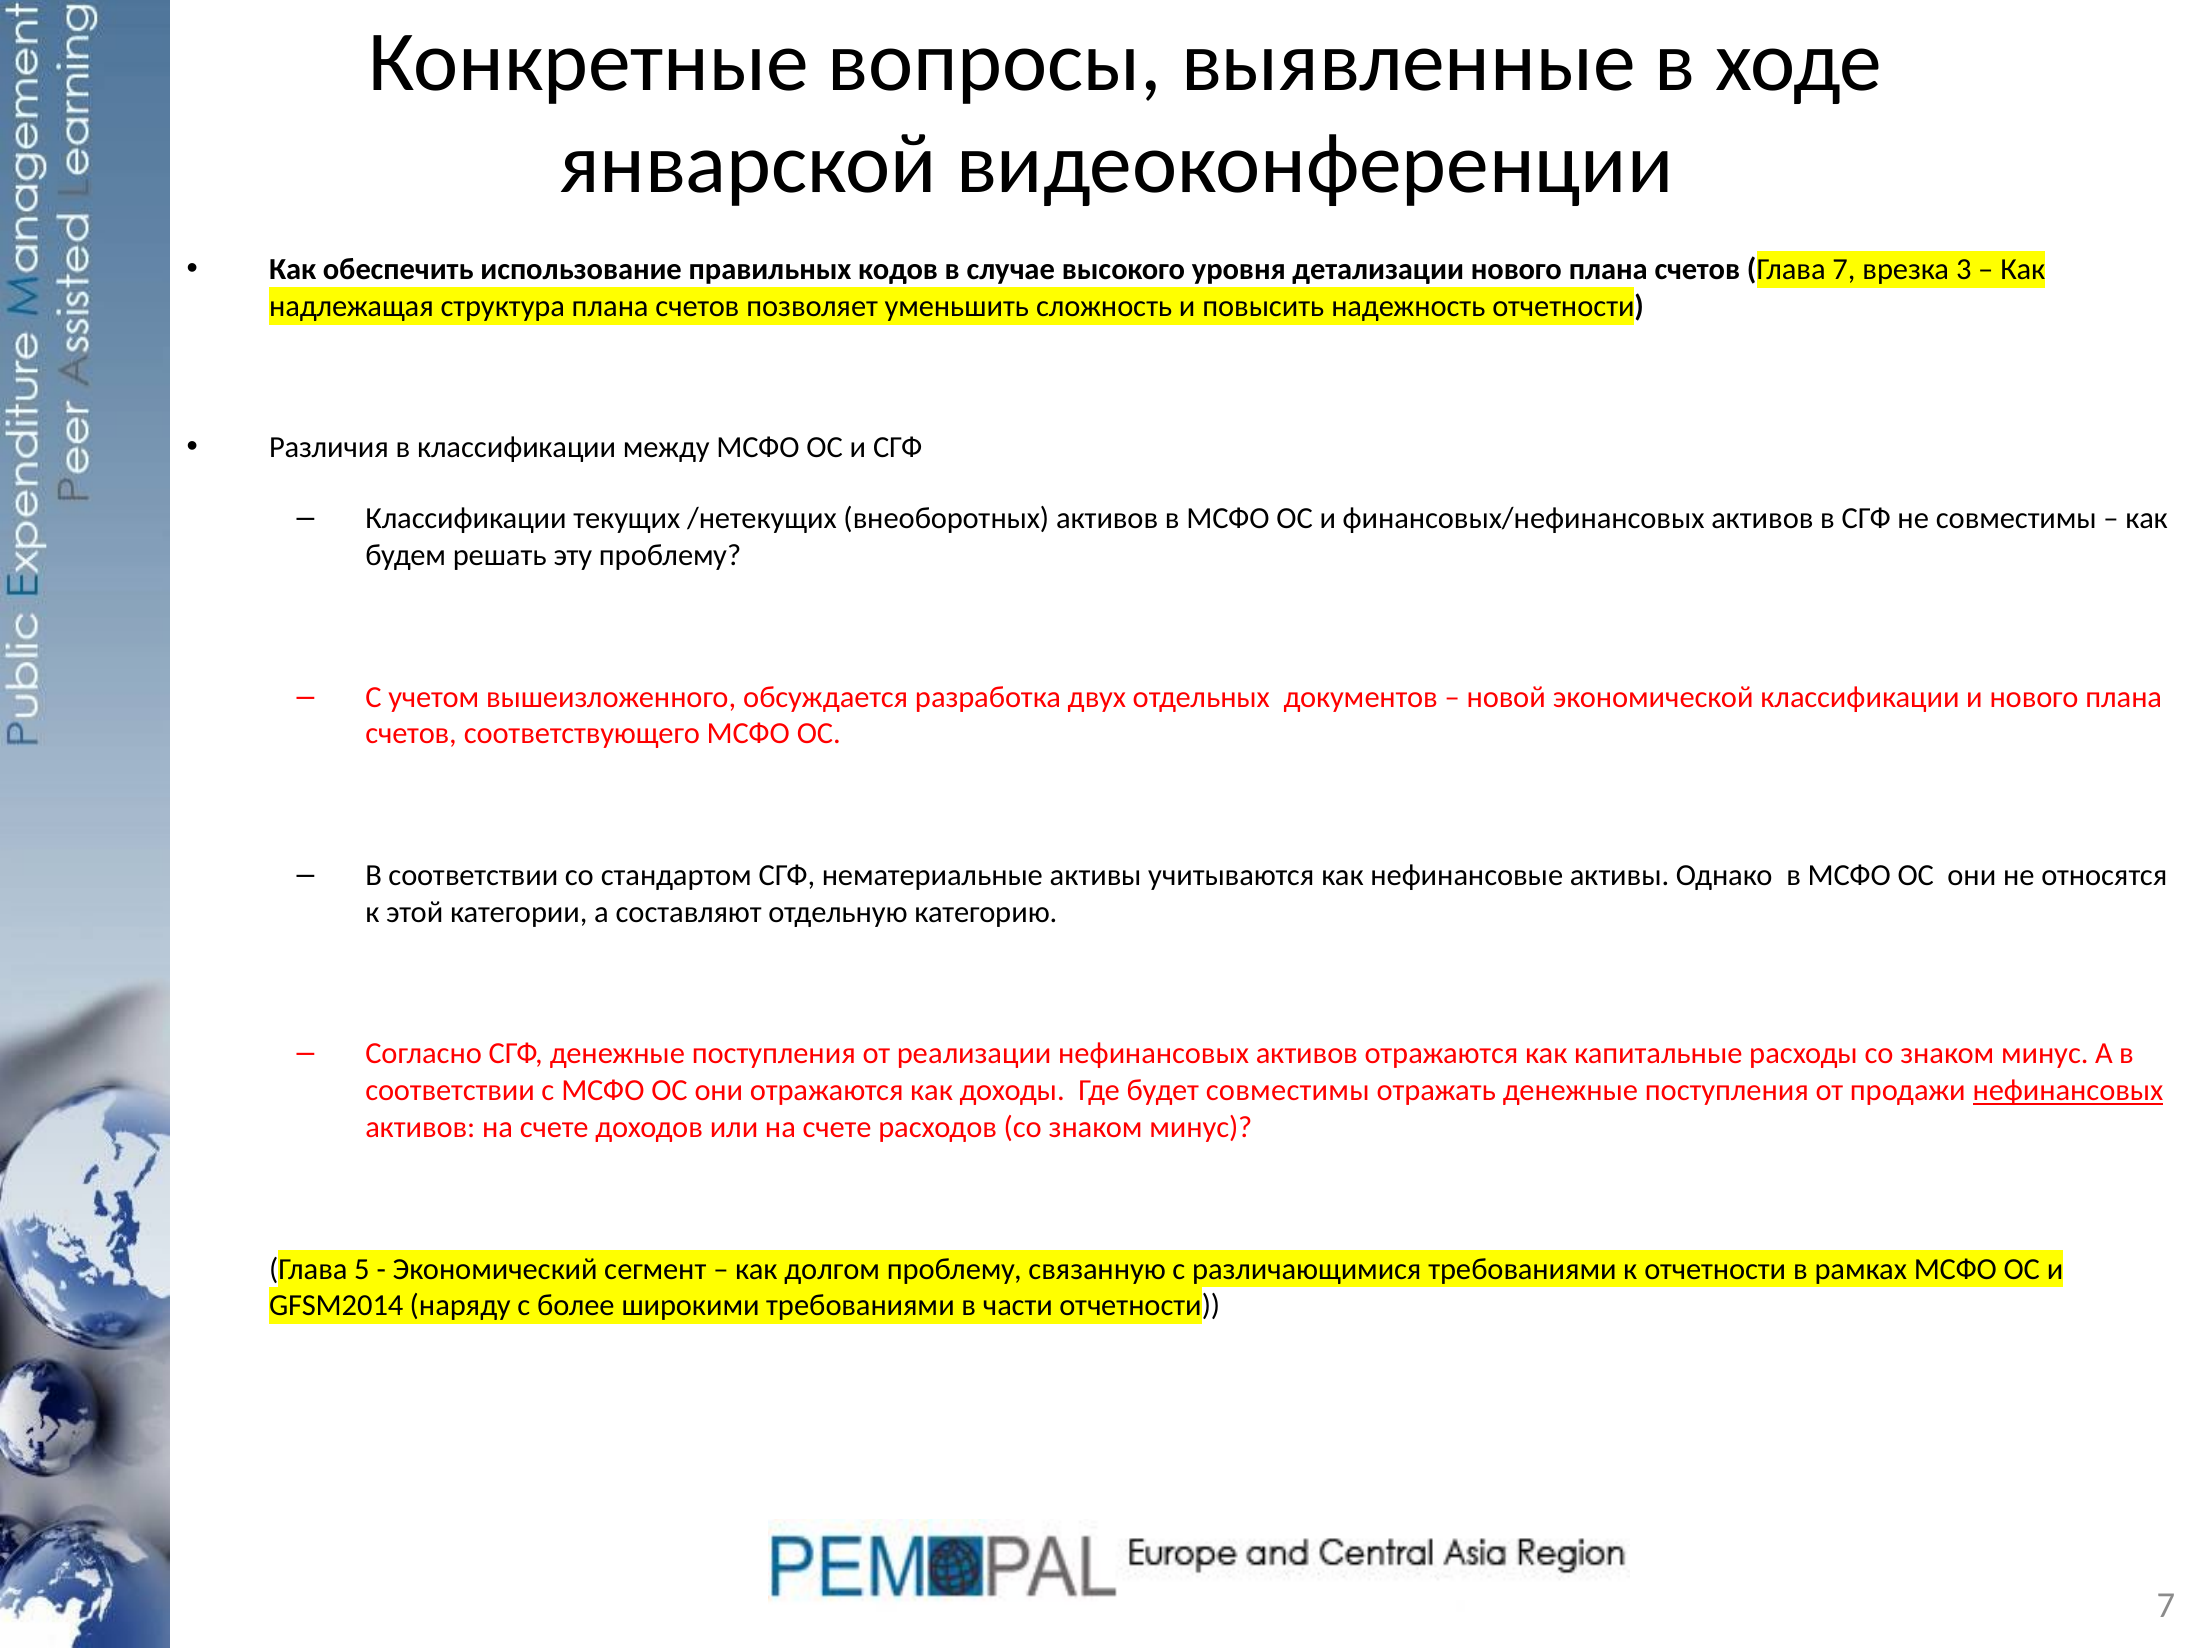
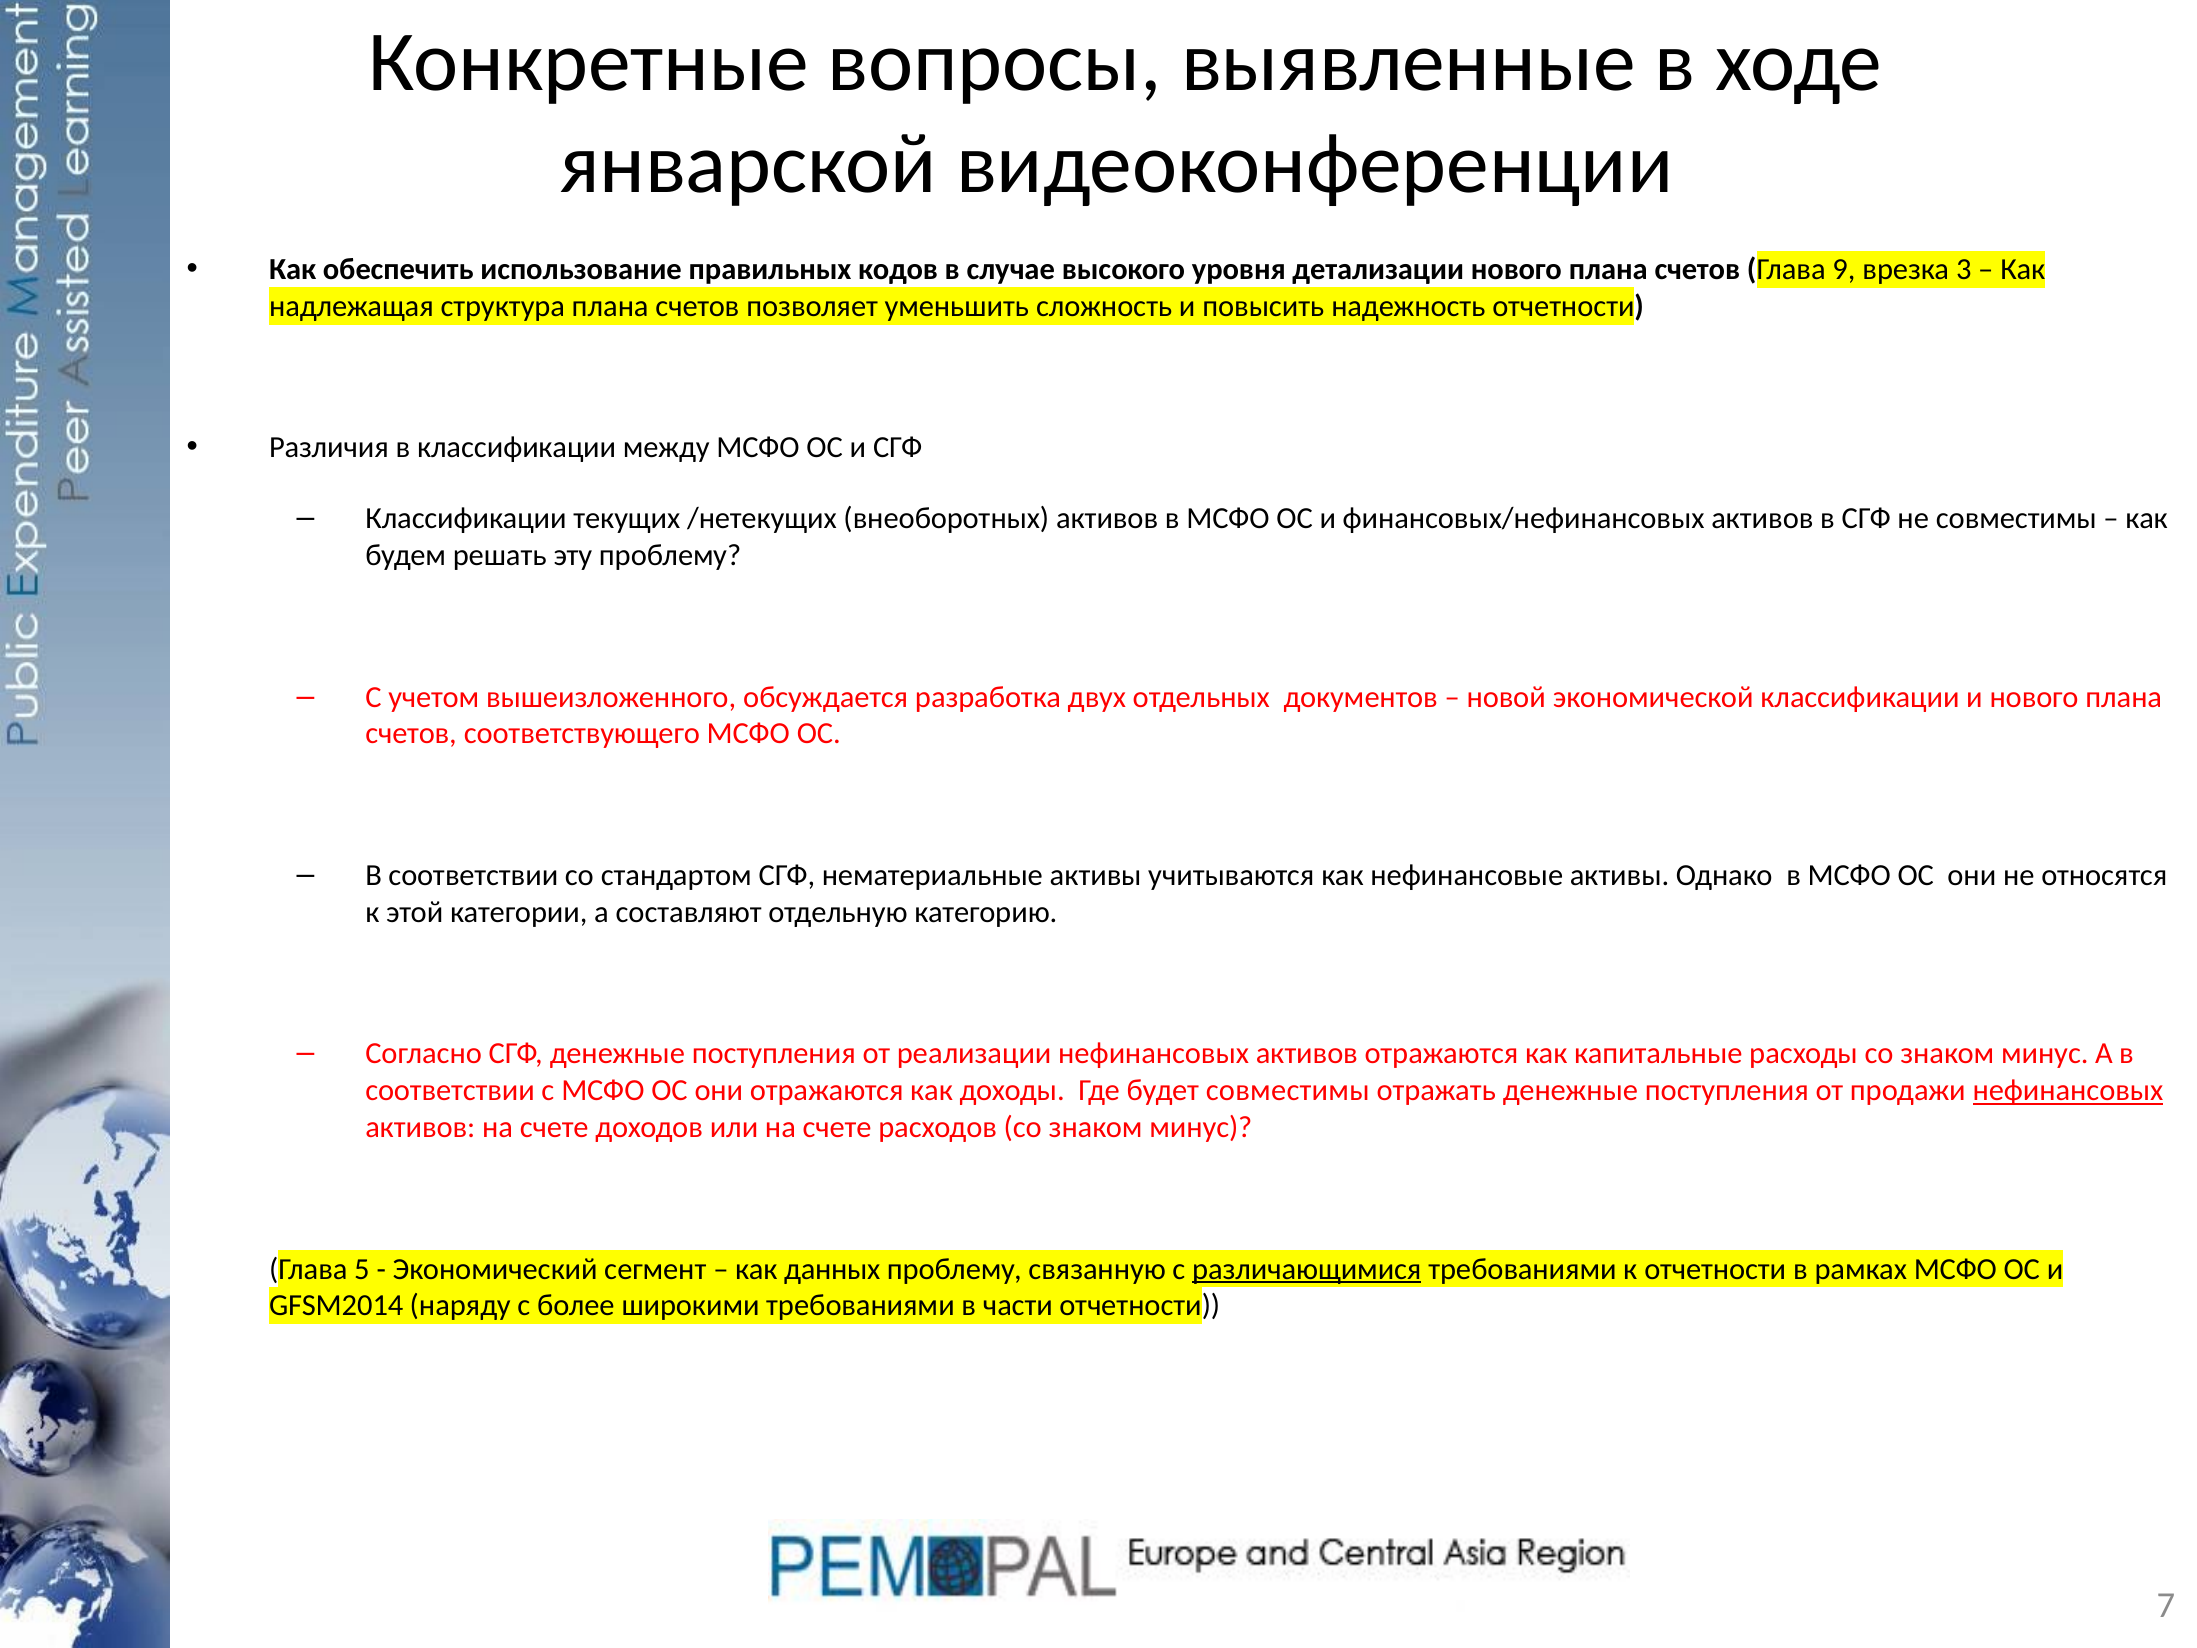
Глава 7: 7 -> 9 (1844, 269)
долгом: долгом -> данных (832, 1269)
различающимися underline: none -> present (1307, 1269)
